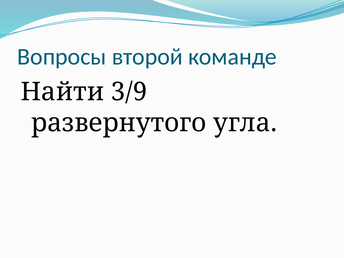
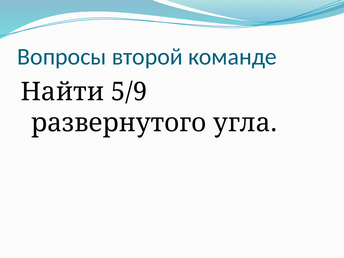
3/9: 3/9 -> 5/9 (129, 92)
